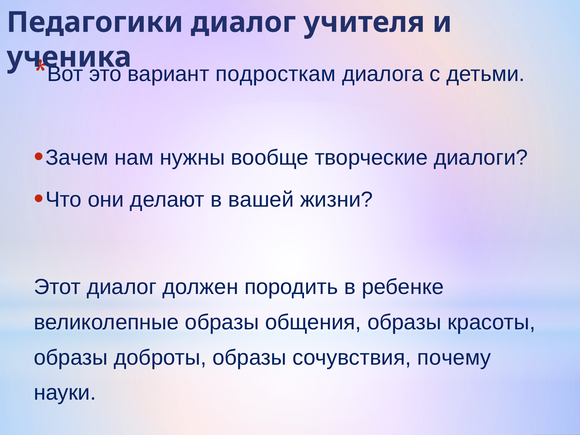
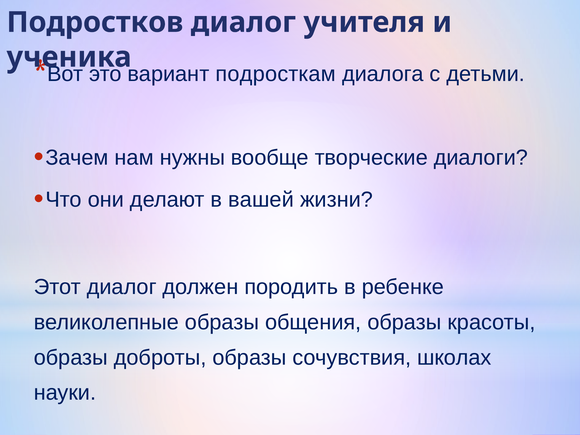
Педагогики: Педагогики -> Подростков (95, 22)
почему: почему -> школах (454, 358)
